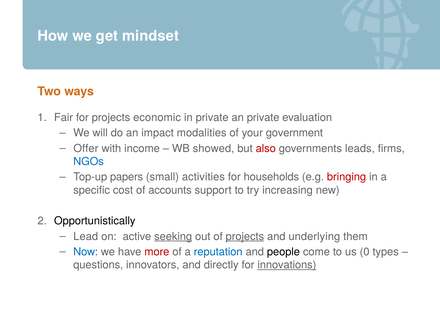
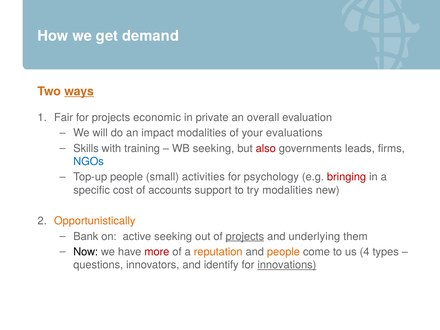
mindset: mindset -> demand (151, 36)
ways underline: none -> present (79, 91)
an private: private -> overall (263, 118)
government: government -> evaluations (294, 133)
Offer: Offer -> Skills (86, 148)
income: income -> training (142, 148)
WB showed: showed -> seeking (214, 148)
Top-up papers: papers -> people (127, 177)
households: households -> psychology (271, 177)
try increasing: increasing -> modalities (287, 190)
Opportunistically colour: black -> orange (95, 221)
Lead: Lead -> Bank (86, 236)
seeking underline: present -> none (173, 236)
Now colour: blue -> black (86, 252)
reputation colour: blue -> orange (218, 252)
people colour: black -> orange (283, 252)
0: 0 -> 4 (365, 252)
directly: directly -> identify (221, 265)
